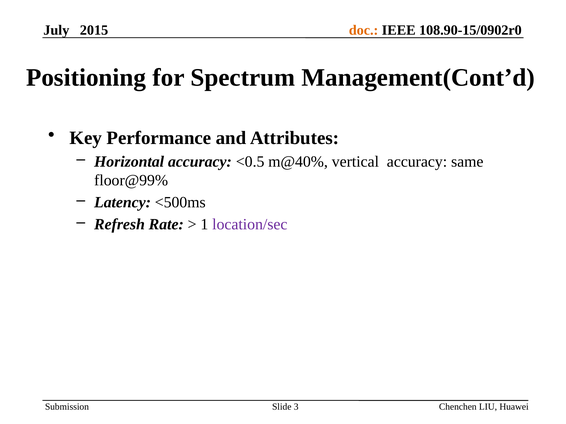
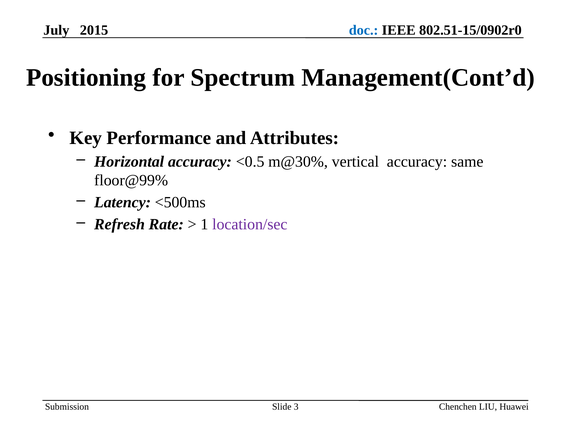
doc colour: orange -> blue (364, 30)
108.90-15/0902r0: 108.90-15/0902r0 -> 802.51-15/0902r0 (470, 30)
m@40%: m@40% -> m@30% (298, 162)
